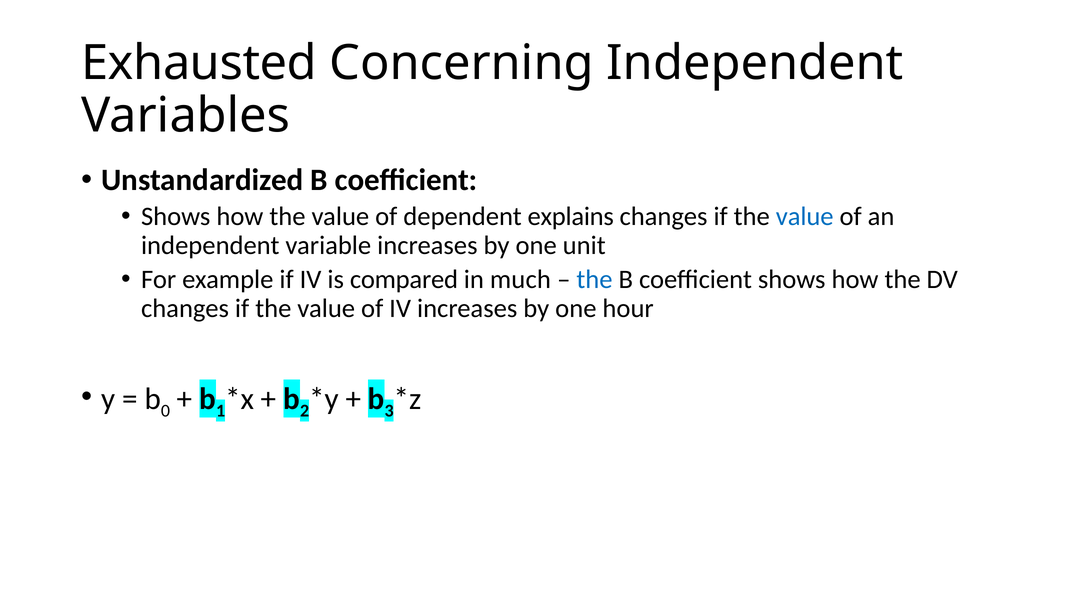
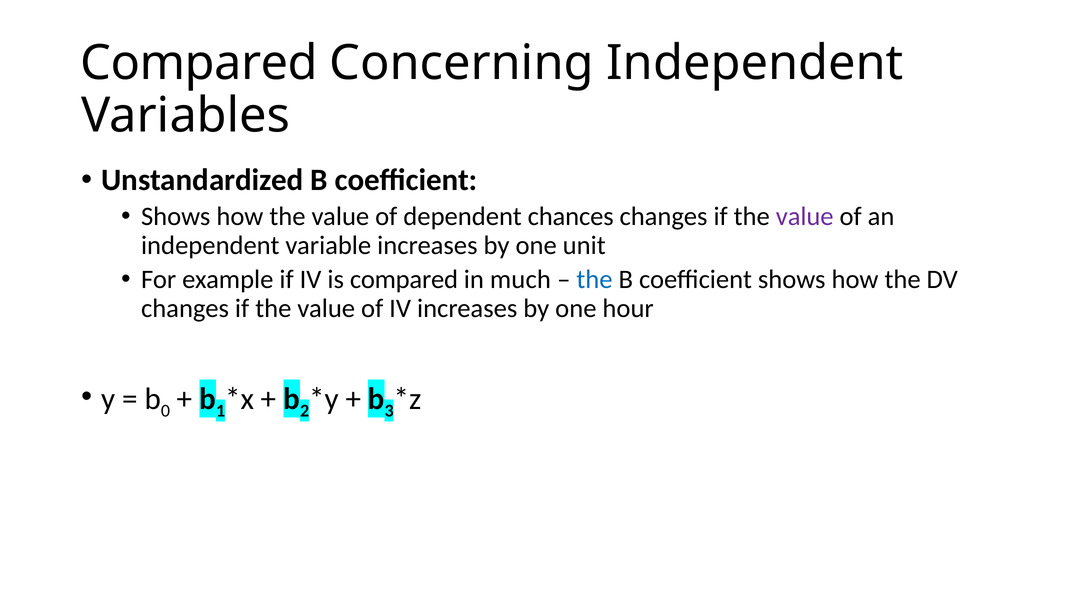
Exhausted: Exhausted -> Compared (199, 63)
explains: explains -> chances (571, 217)
value colour: blue -> purple (805, 217)
